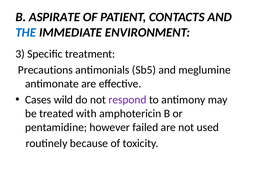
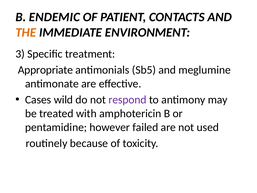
ASPIRATE: ASPIRATE -> ENDEMIC (54, 17)
THE colour: blue -> orange (26, 32)
Precautions: Precautions -> Appropriate (45, 70)
